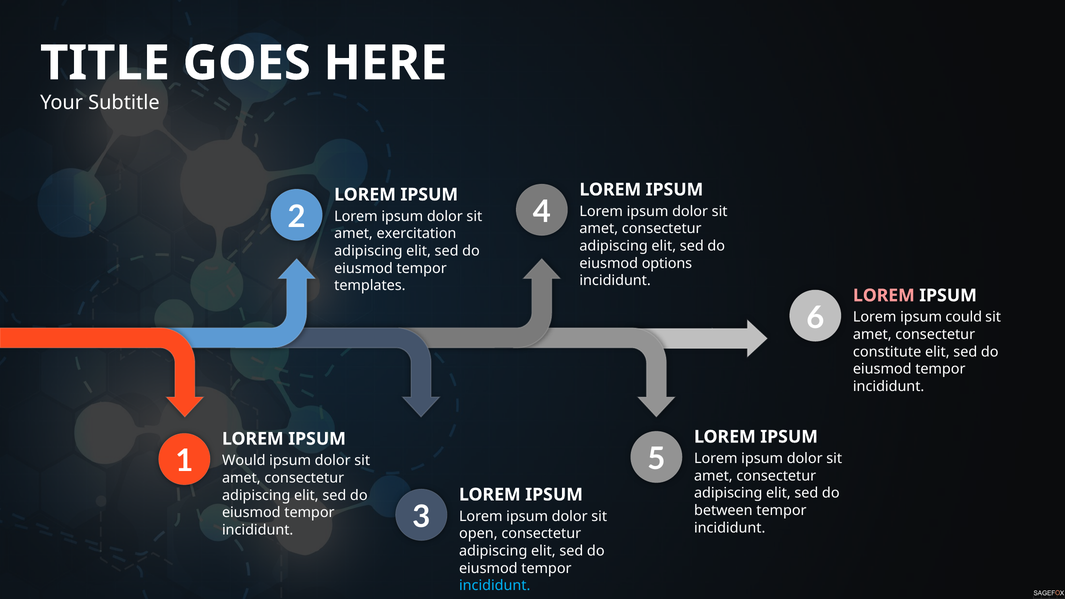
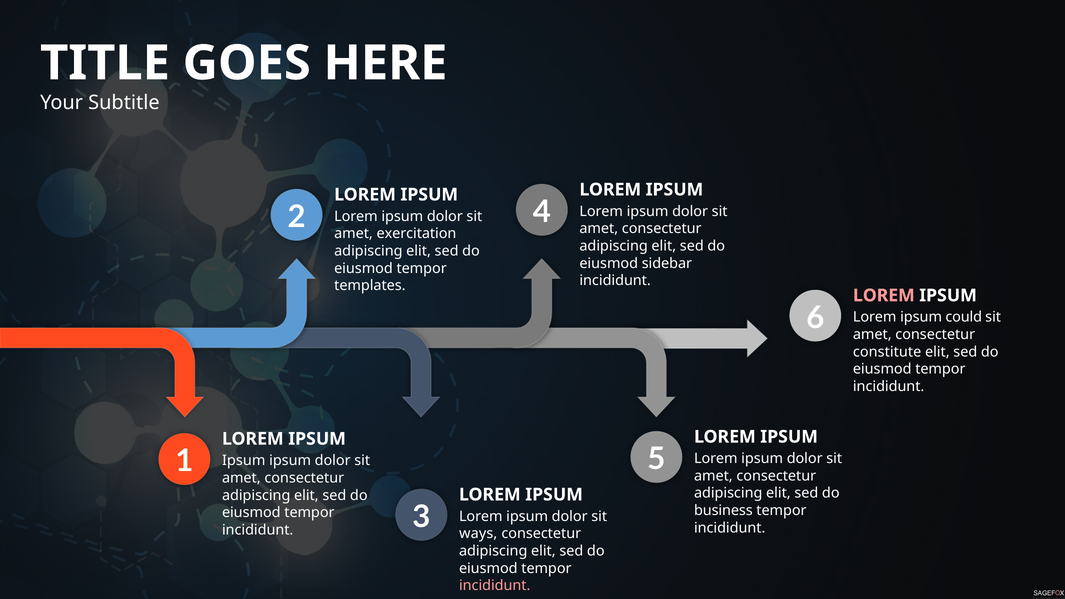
options: options -> sidebar (667, 263)
Would: Would -> Ipsum (244, 461)
between: between -> business (723, 511)
open: open -> ways (478, 534)
incididunt colour: light blue -> pink (495, 586)
